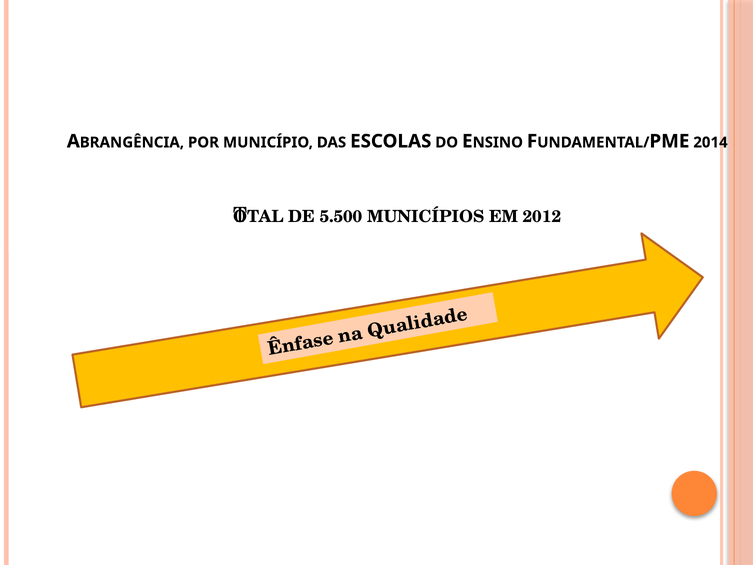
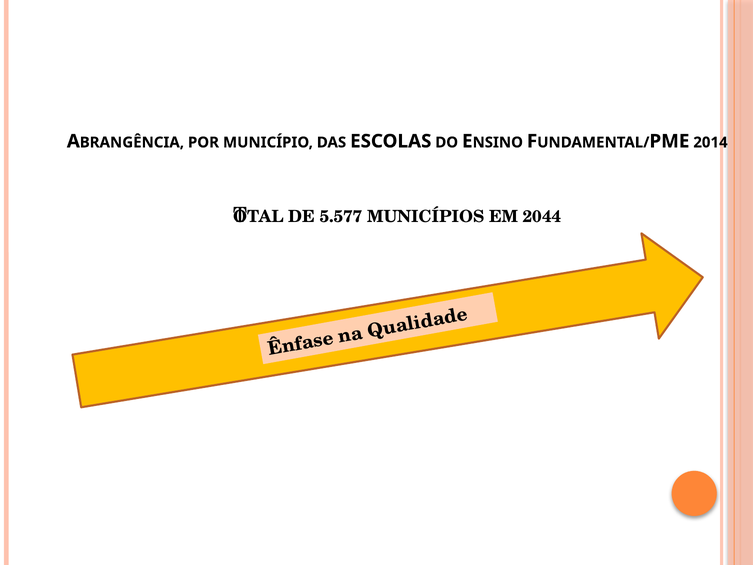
5.500: 5.500 -> 5.577 (341, 217)
2012: 2012 -> 2044 (542, 217)
